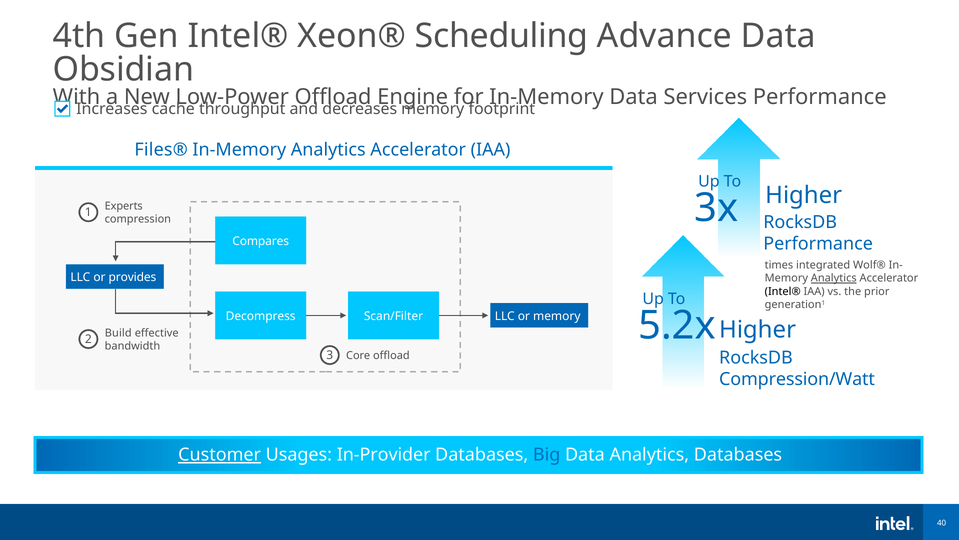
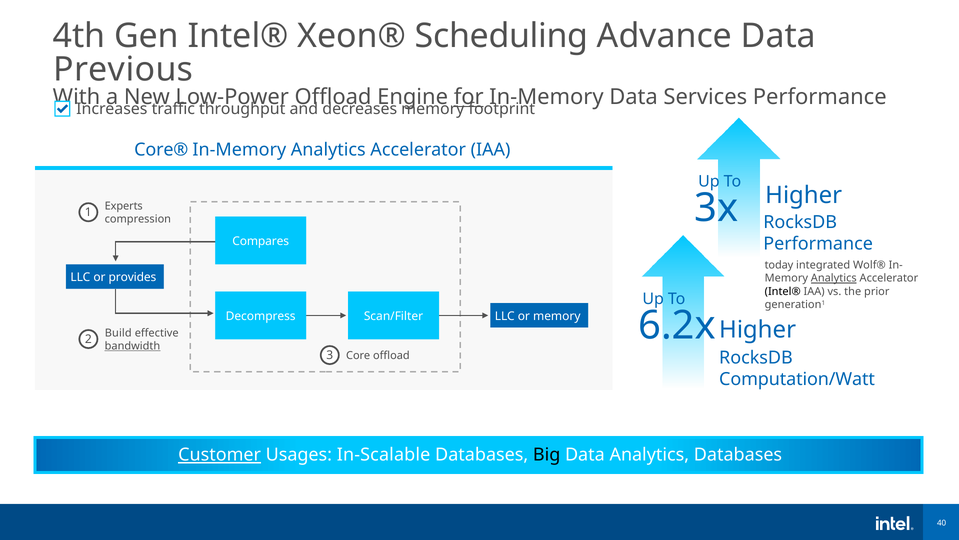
Obsidian: Obsidian -> Previous (123, 69)
for underline: none -> present (469, 97)
cache: cache -> traffic (173, 109)
Files®: Files® -> Core® (161, 150)
times: times -> today (779, 265)
5.2x: 5.2x -> 6.2x (677, 325)
bandwidth underline: none -> present (132, 346)
Compression/Watt: Compression/Watt -> Computation/Watt (797, 379)
In-Provider: In-Provider -> In-Scalable (384, 455)
Big colour: blue -> black (547, 455)
